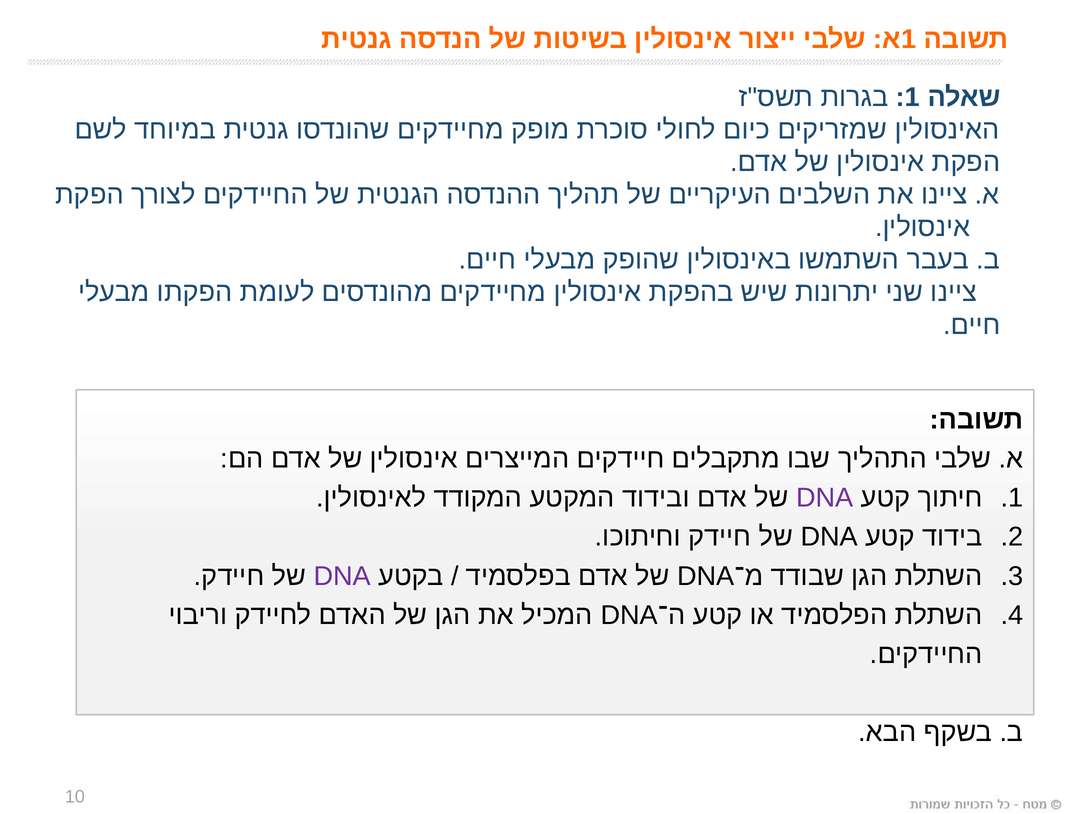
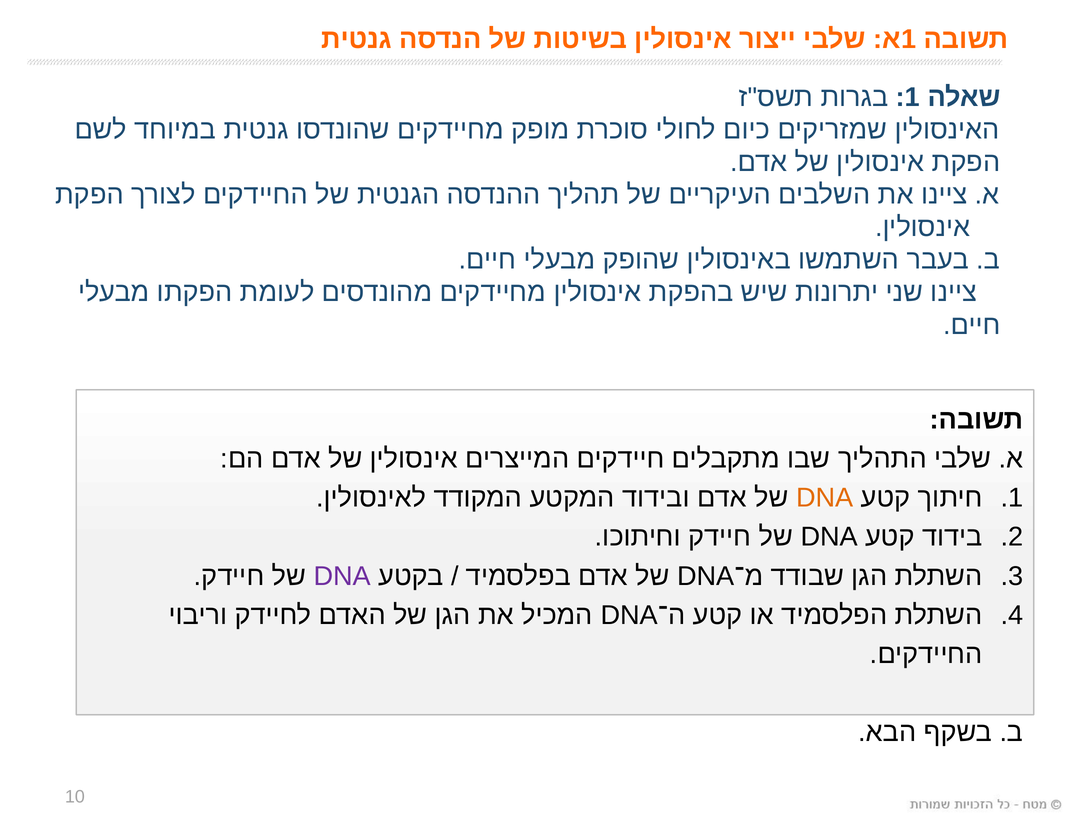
DNA colour: purple -> orange (825, 498)
